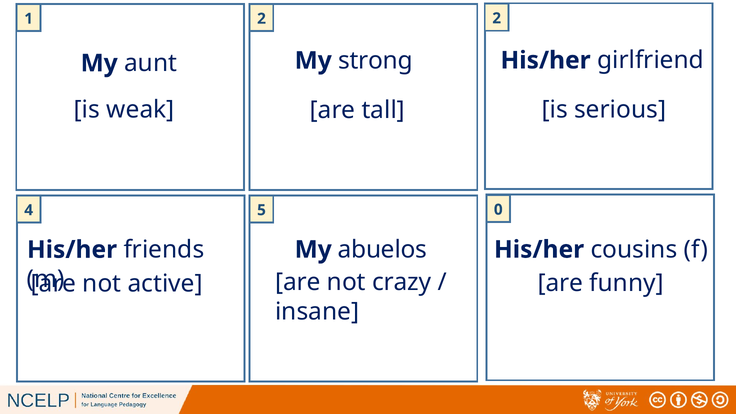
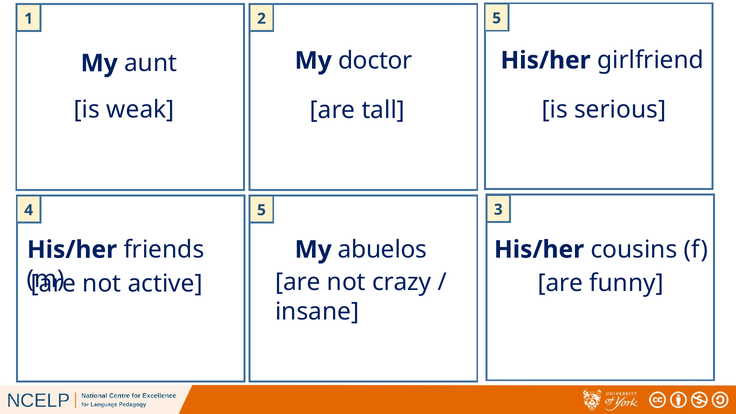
2 2: 2 -> 5 (497, 18)
strong: strong -> doctor (375, 61)
0: 0 -> 3 (498, 210)
